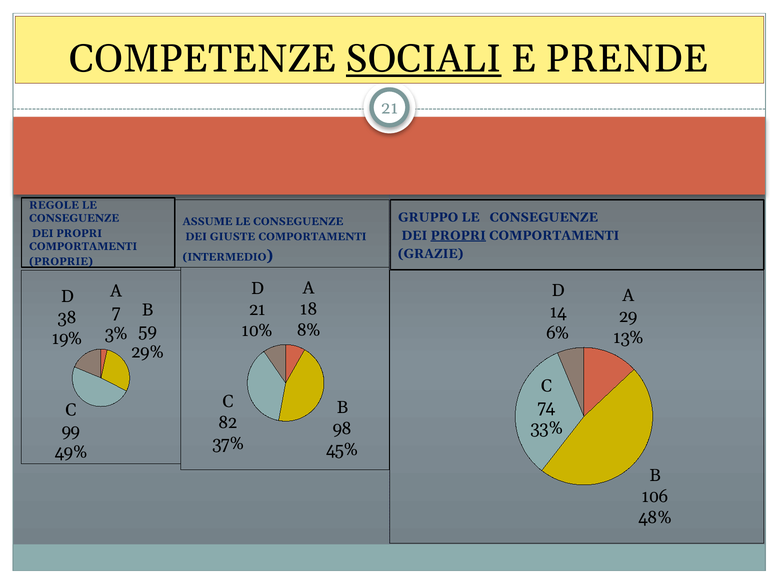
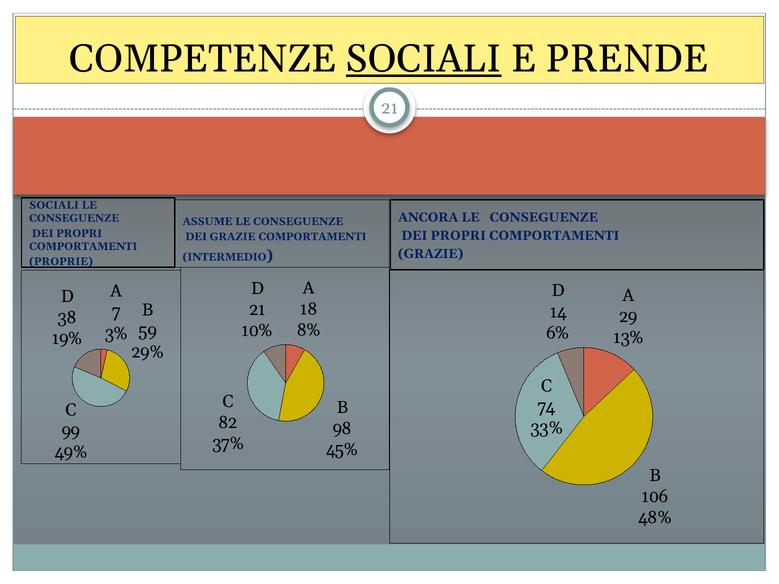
REGOLE: REGOLE -> SOCIALI (54, 205)
GRUPPO: GRUPPO -> ANCORA (428, 217)
PROPRI underline: present -> none (458, 236)
DEI GIUSTE: GIUSTE -> GRAZIE (233, 237)
